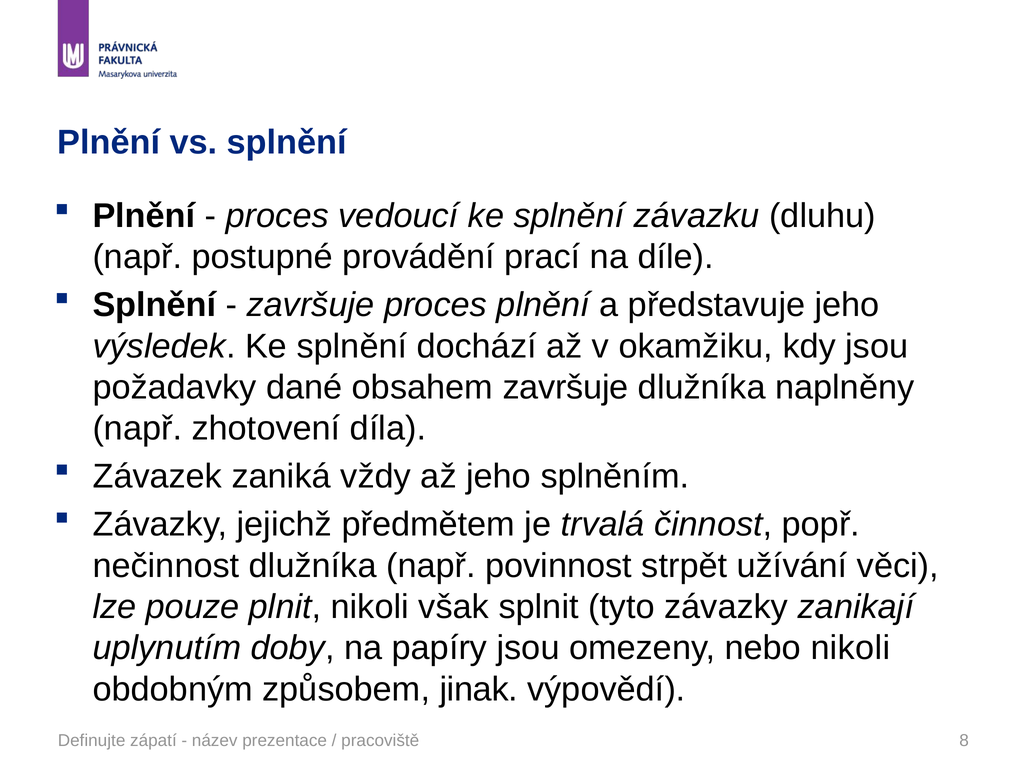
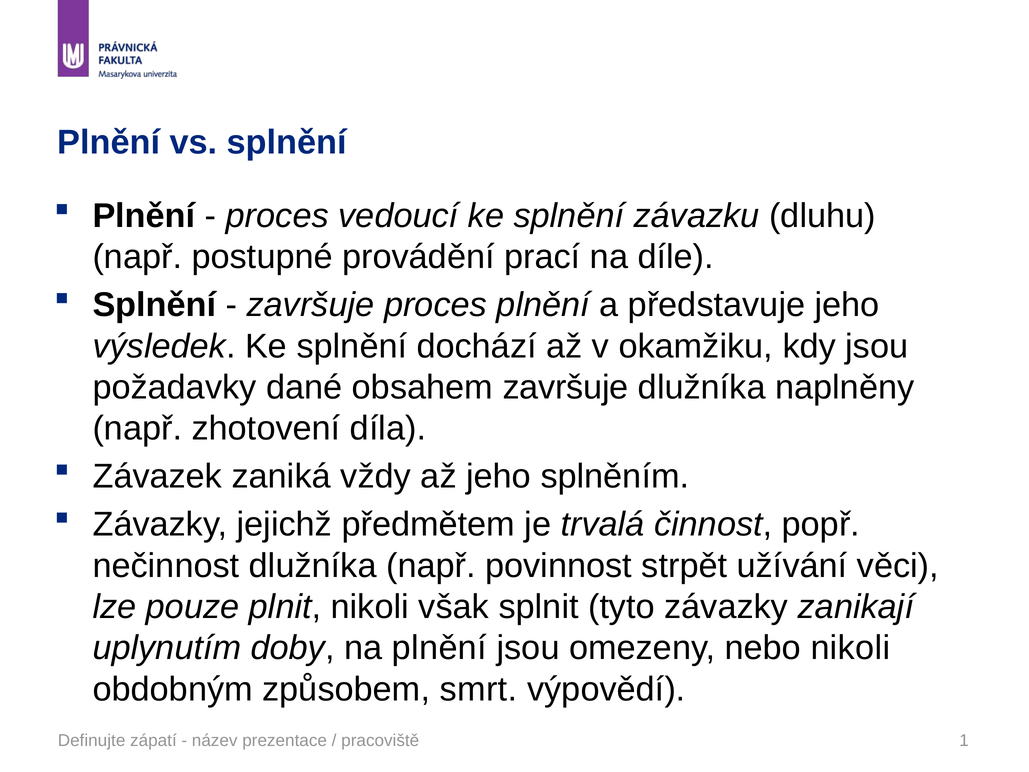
na papíry: papíry -> plnění (439, 648)
jinak: jinak -> smrt (478, 689)
8: 8 -> 1 (964, 740)
